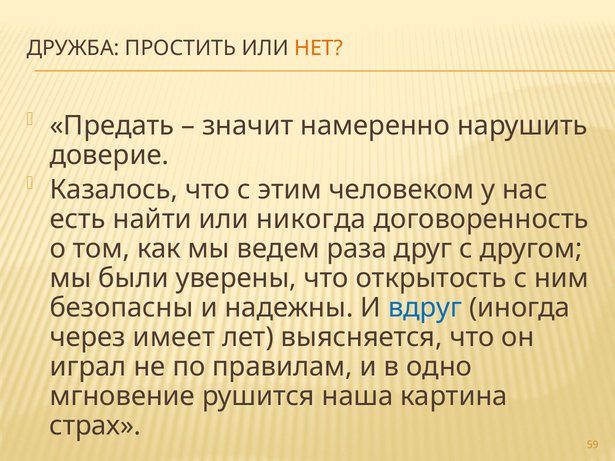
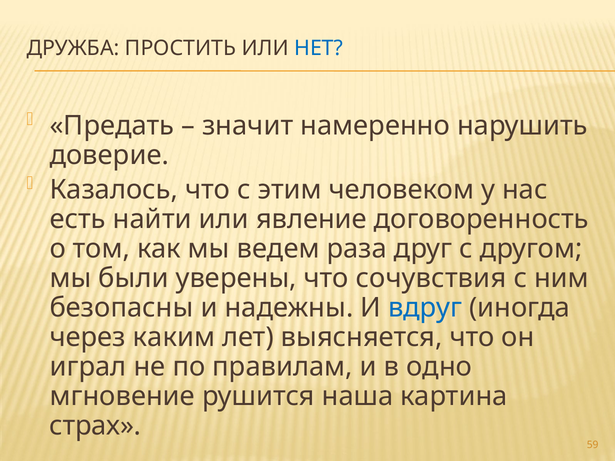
НЕТ colour: orange -> blue (319, 48)
никогда: никогда -> явление (311, 219)
открытость: открытость -> сочувствия (431, 278)
имеет: имеет -> каким (174, 338)
